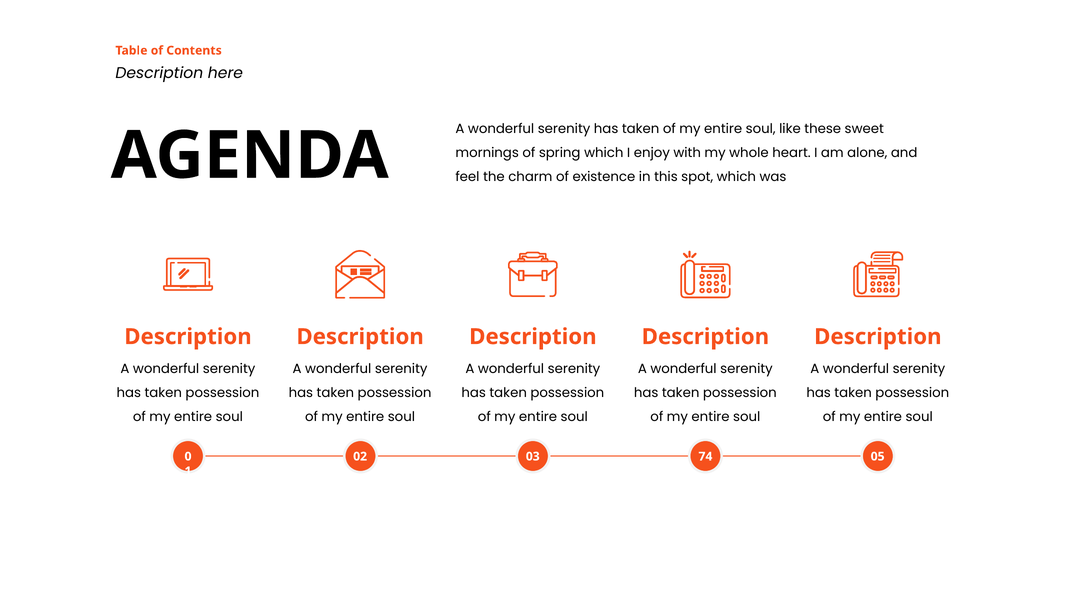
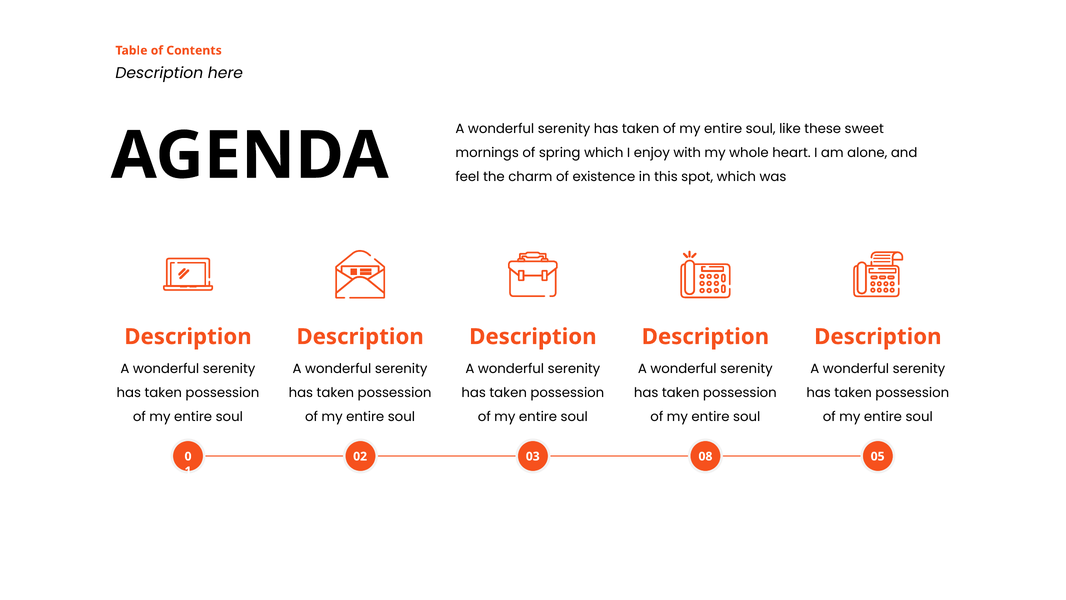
74: 74 -> 08 (705, 456)
